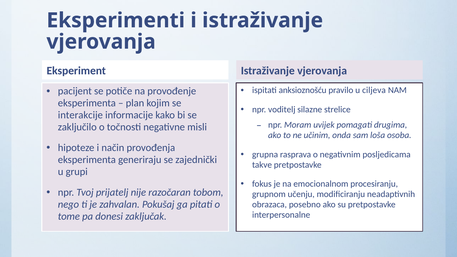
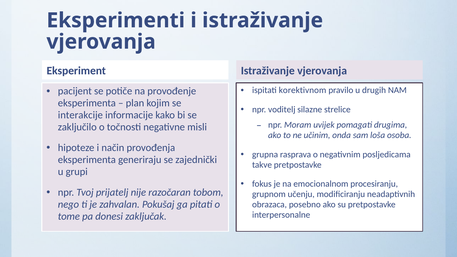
anksioznošću: anksioznošću -> korektivnom (303, 90)
ciljeva: ciljeva -> drugih (374, 90)
